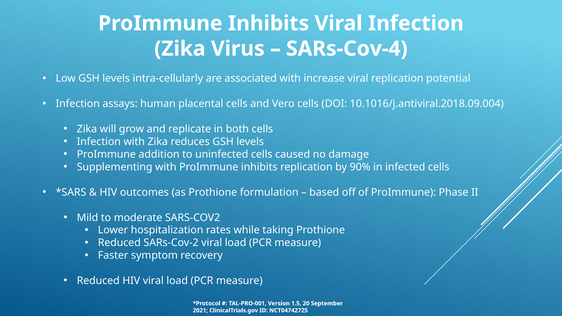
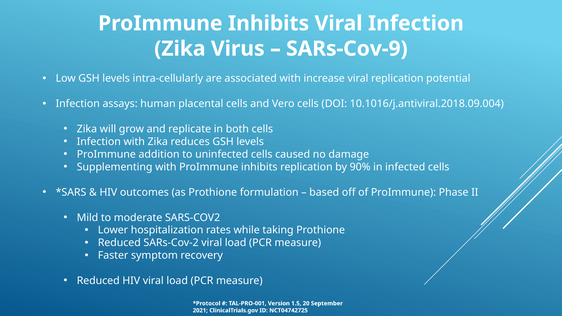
SARs-Cov-4: SARs-Cov-4 -> SARs-Cov-9 (347, 49)
